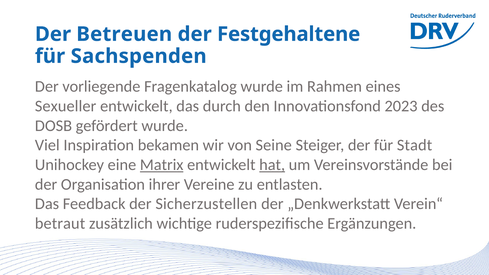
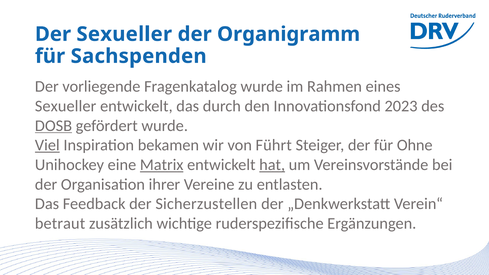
Der Betreuen: Betreuen -> Sexueller (124, 34)
Festgehaltene: Festgehaltene -> Organigramm (289, 34)
DOSB underline: none -> present (53, 126)
Viel underline: none -> present (47, 145)
Seine: Seine -> Führt (274, 145)
Stadt: Stadt -> Ohne (415, 145)
